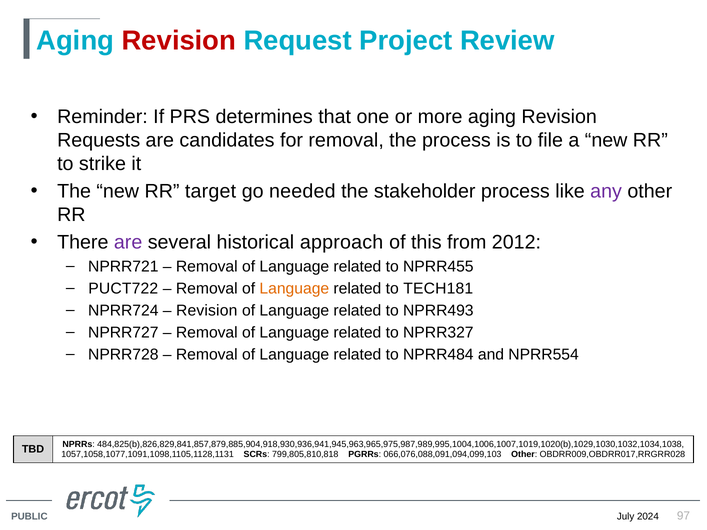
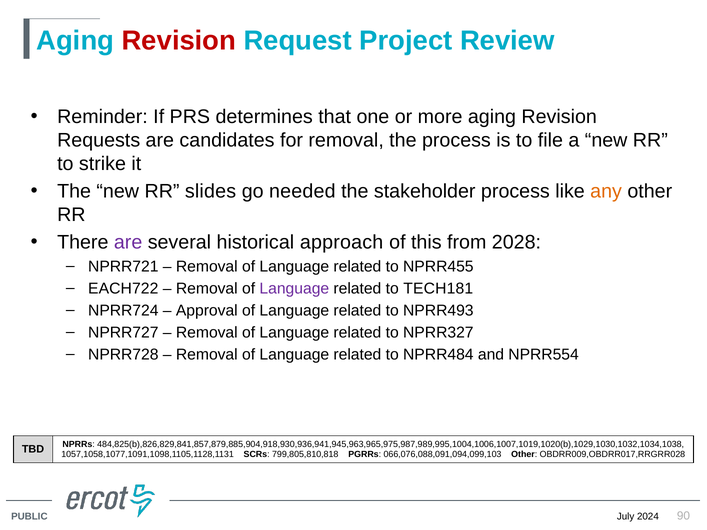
target: target -> slides (211, 192)
any colour: purple -> orange (606, 192)
2012: 2012 -> 2028 (516, 243)
PUCT722: PUCT722 -> EACH722 (123, 289)
Language colour: orange -> purple (294, 289)
Revision: Revision -> Approval (207, 311)
97: 97 -> 90 (683, 516)
